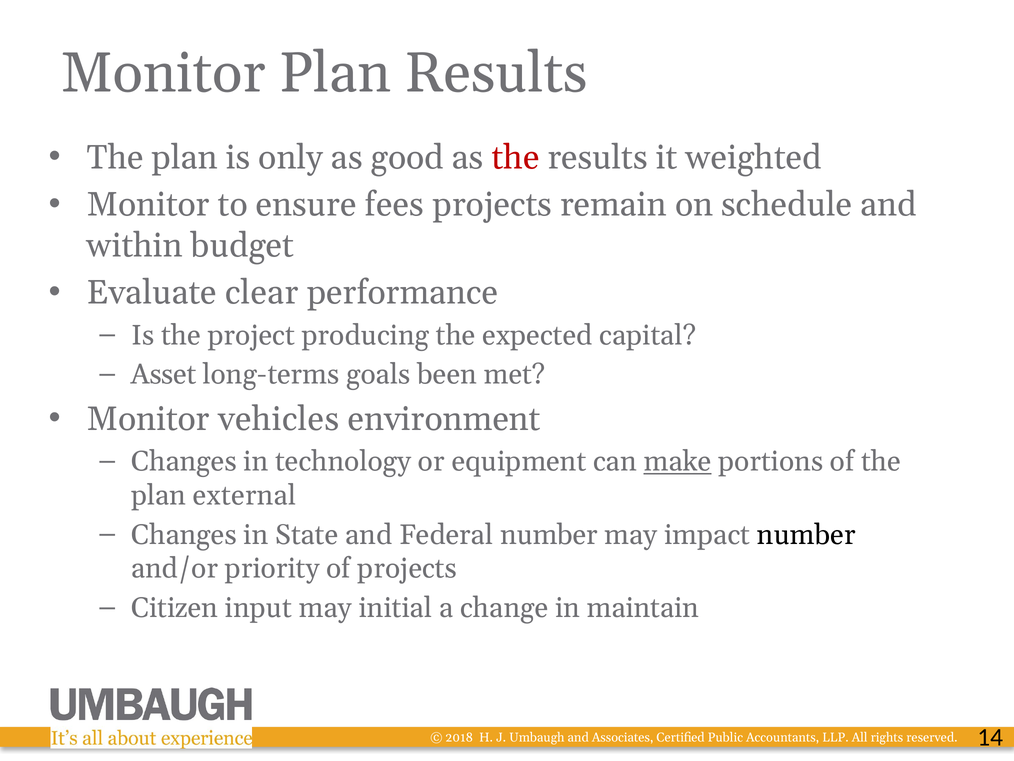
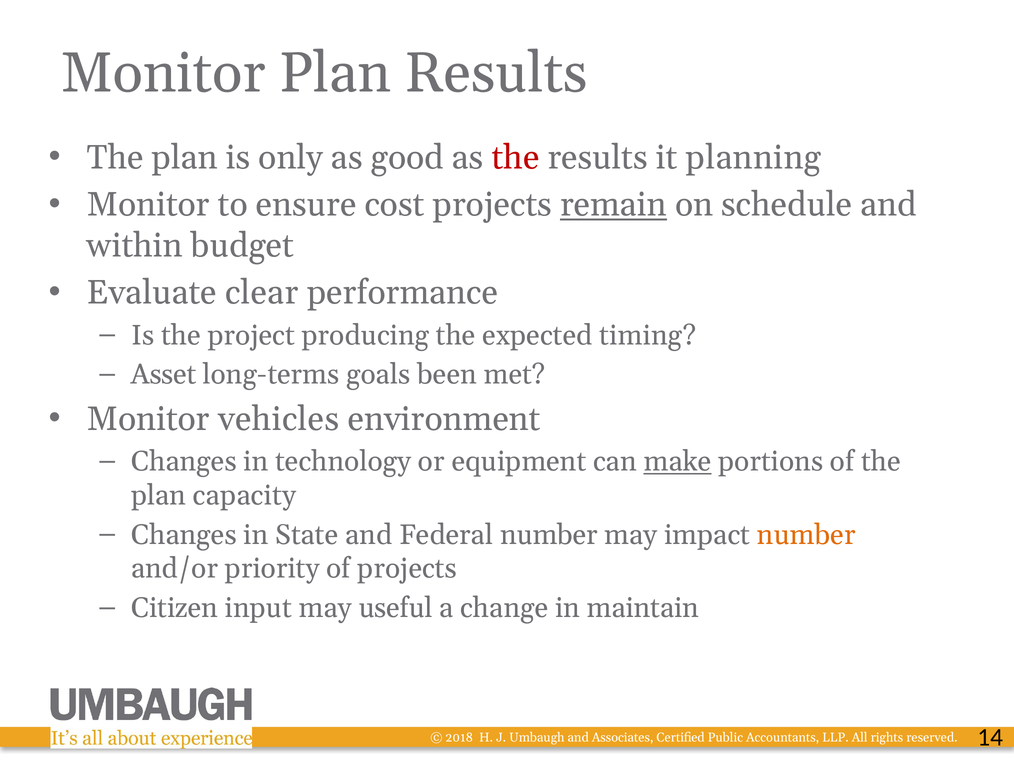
weighted: weighted -> planning (754, 157)
fees: fees -> cost (395, 205)
remain underline: none -> present (613, 205)
capital: capital -> timing (648, 335)
external: external -> capacity (245, 495)
number colour: black -> orange (806, 534)
initial: initial -> useful (396, 608)
